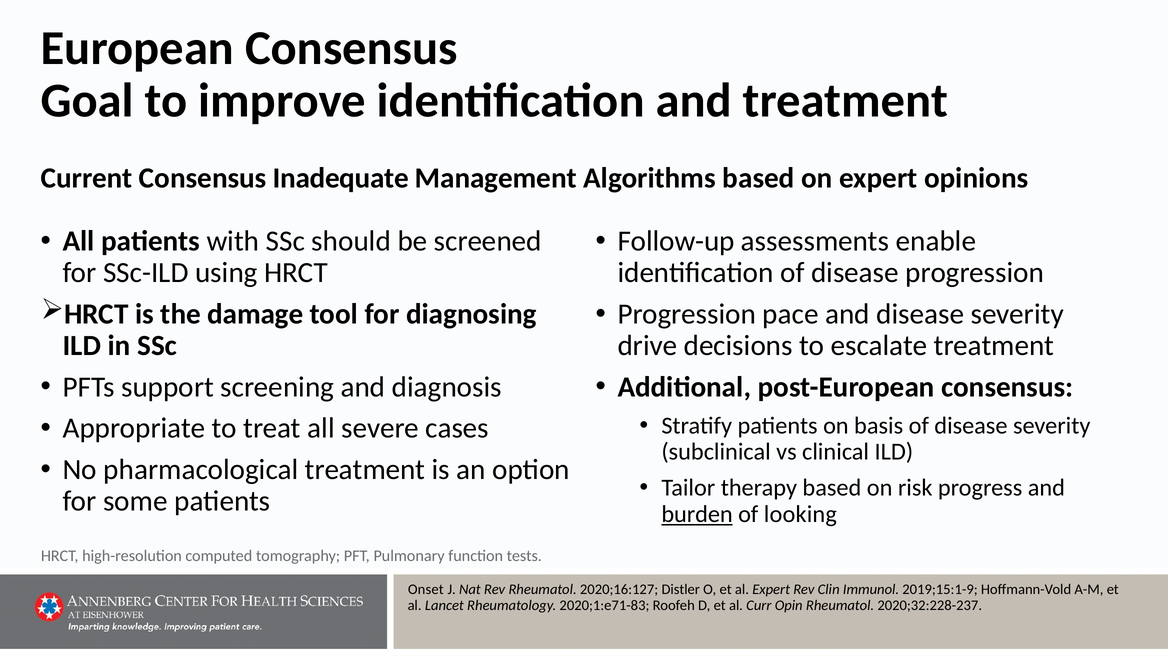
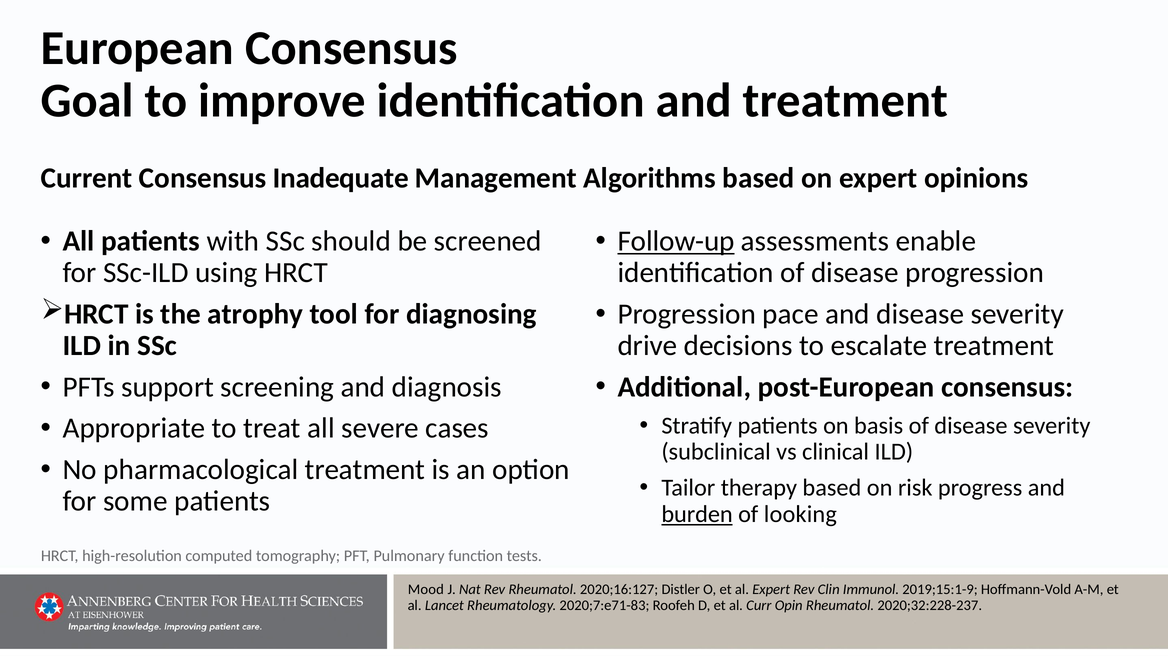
Follow-up underline: none -> present (676, 241)
damage: damage -> atrophy (255, 314)
Onset: Onset -> Mood (426, 589)
2020;1:e71-83: 2020;1:e71-83 -> 2020;7:e71-83 (604, 605)
